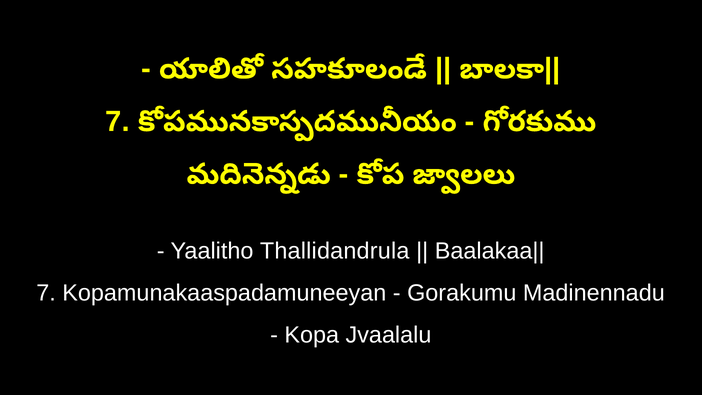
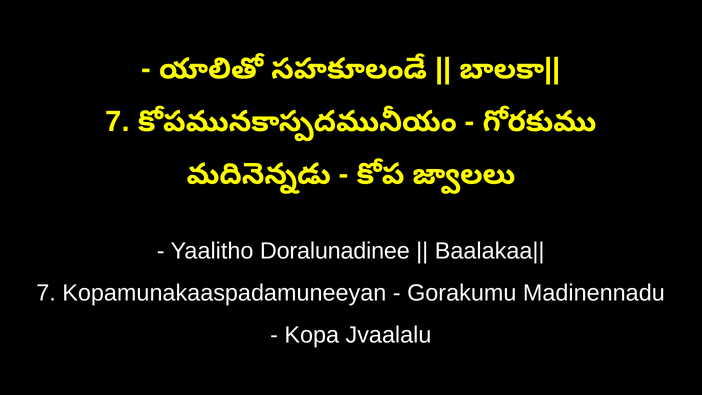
Thallidandrula: Thallidandrula -> Doralunadinee (335, 251)
